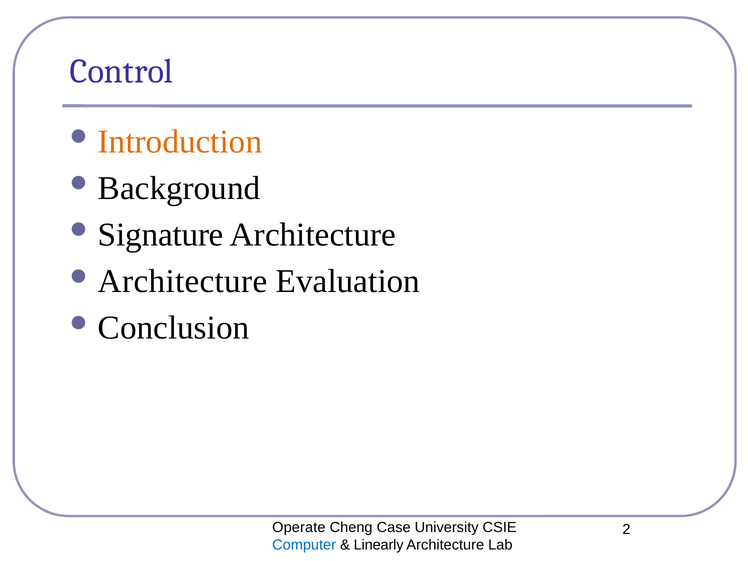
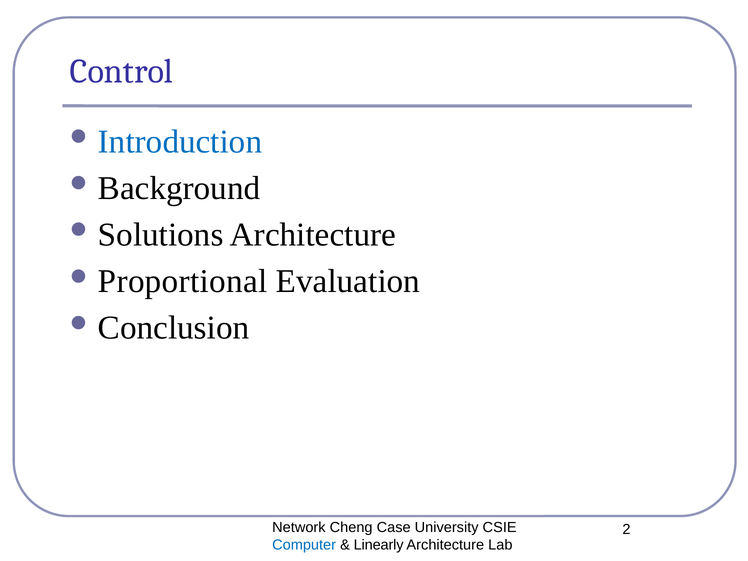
Introduction colour: orange -> blue (180, 142)
Signature: Signature -> Solutions (161, 235)
Architecture: Architecture -> Proportional (183, 281)
Operate: Operate -> Network (299, 528)
